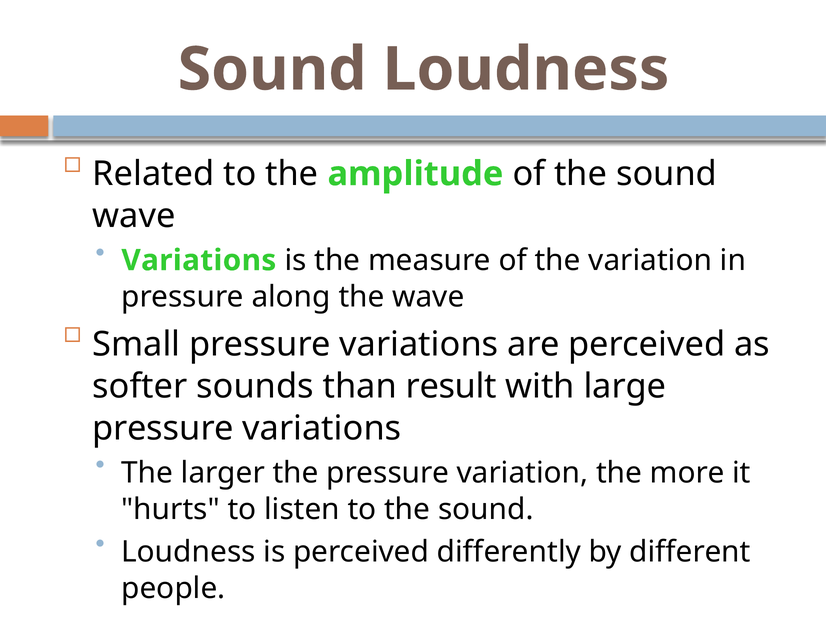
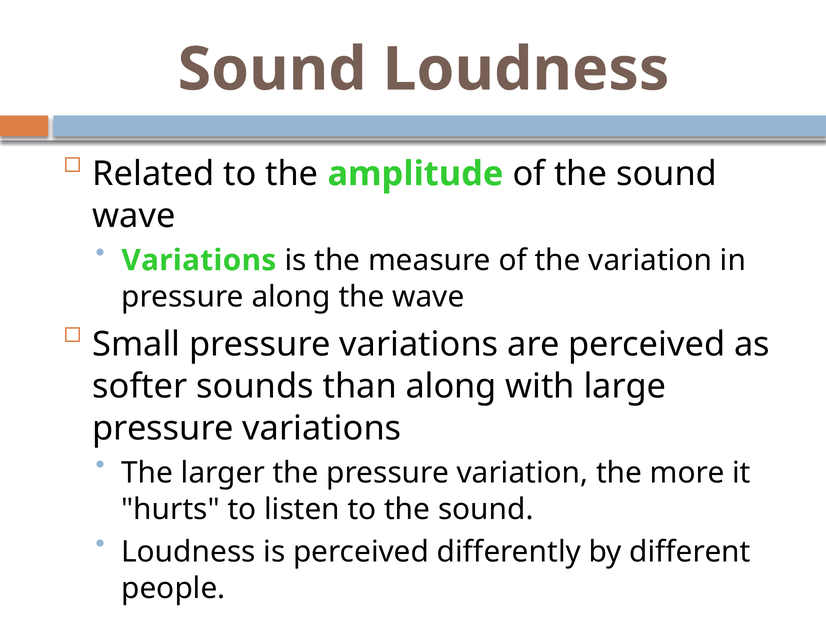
than result: result -> along (451, 387)
